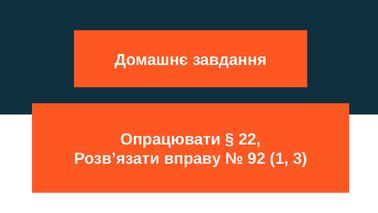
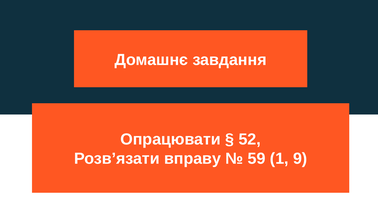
22: 22 -> 52 (250, 139)
92: 92 -> 59 (257, 158)
3: 3 -> 9 (300, 158)
